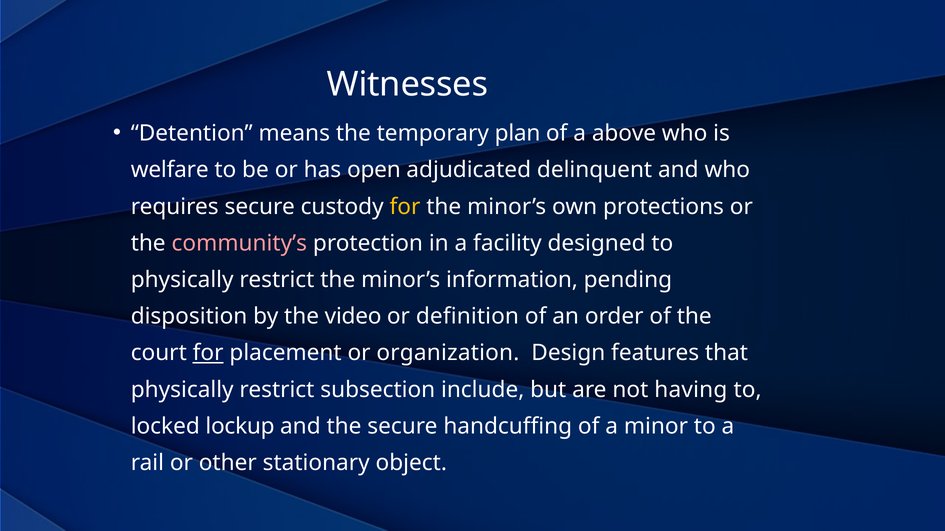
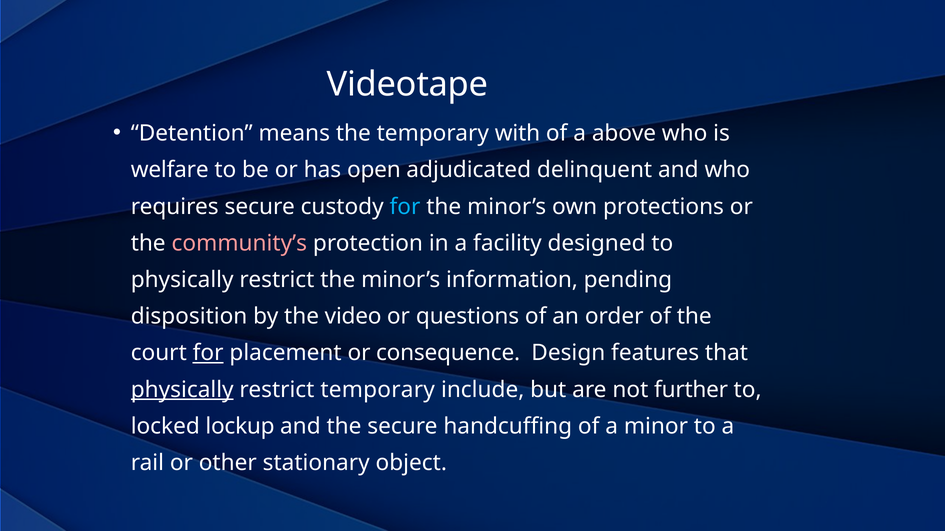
Witnesses: Witnesses -> Videotape (407, 84)
plan: plan -> with (518, 134)
for colour: yellow -> light blue (405, 207)
definition: definition -> questions (468, 317)
organization: organization -> consequence (448, 353)
physically underline: none -> present (182, 390)
restrict subsection: subsection -> temporary (378, 390)
having: having -> further (691, 390)
